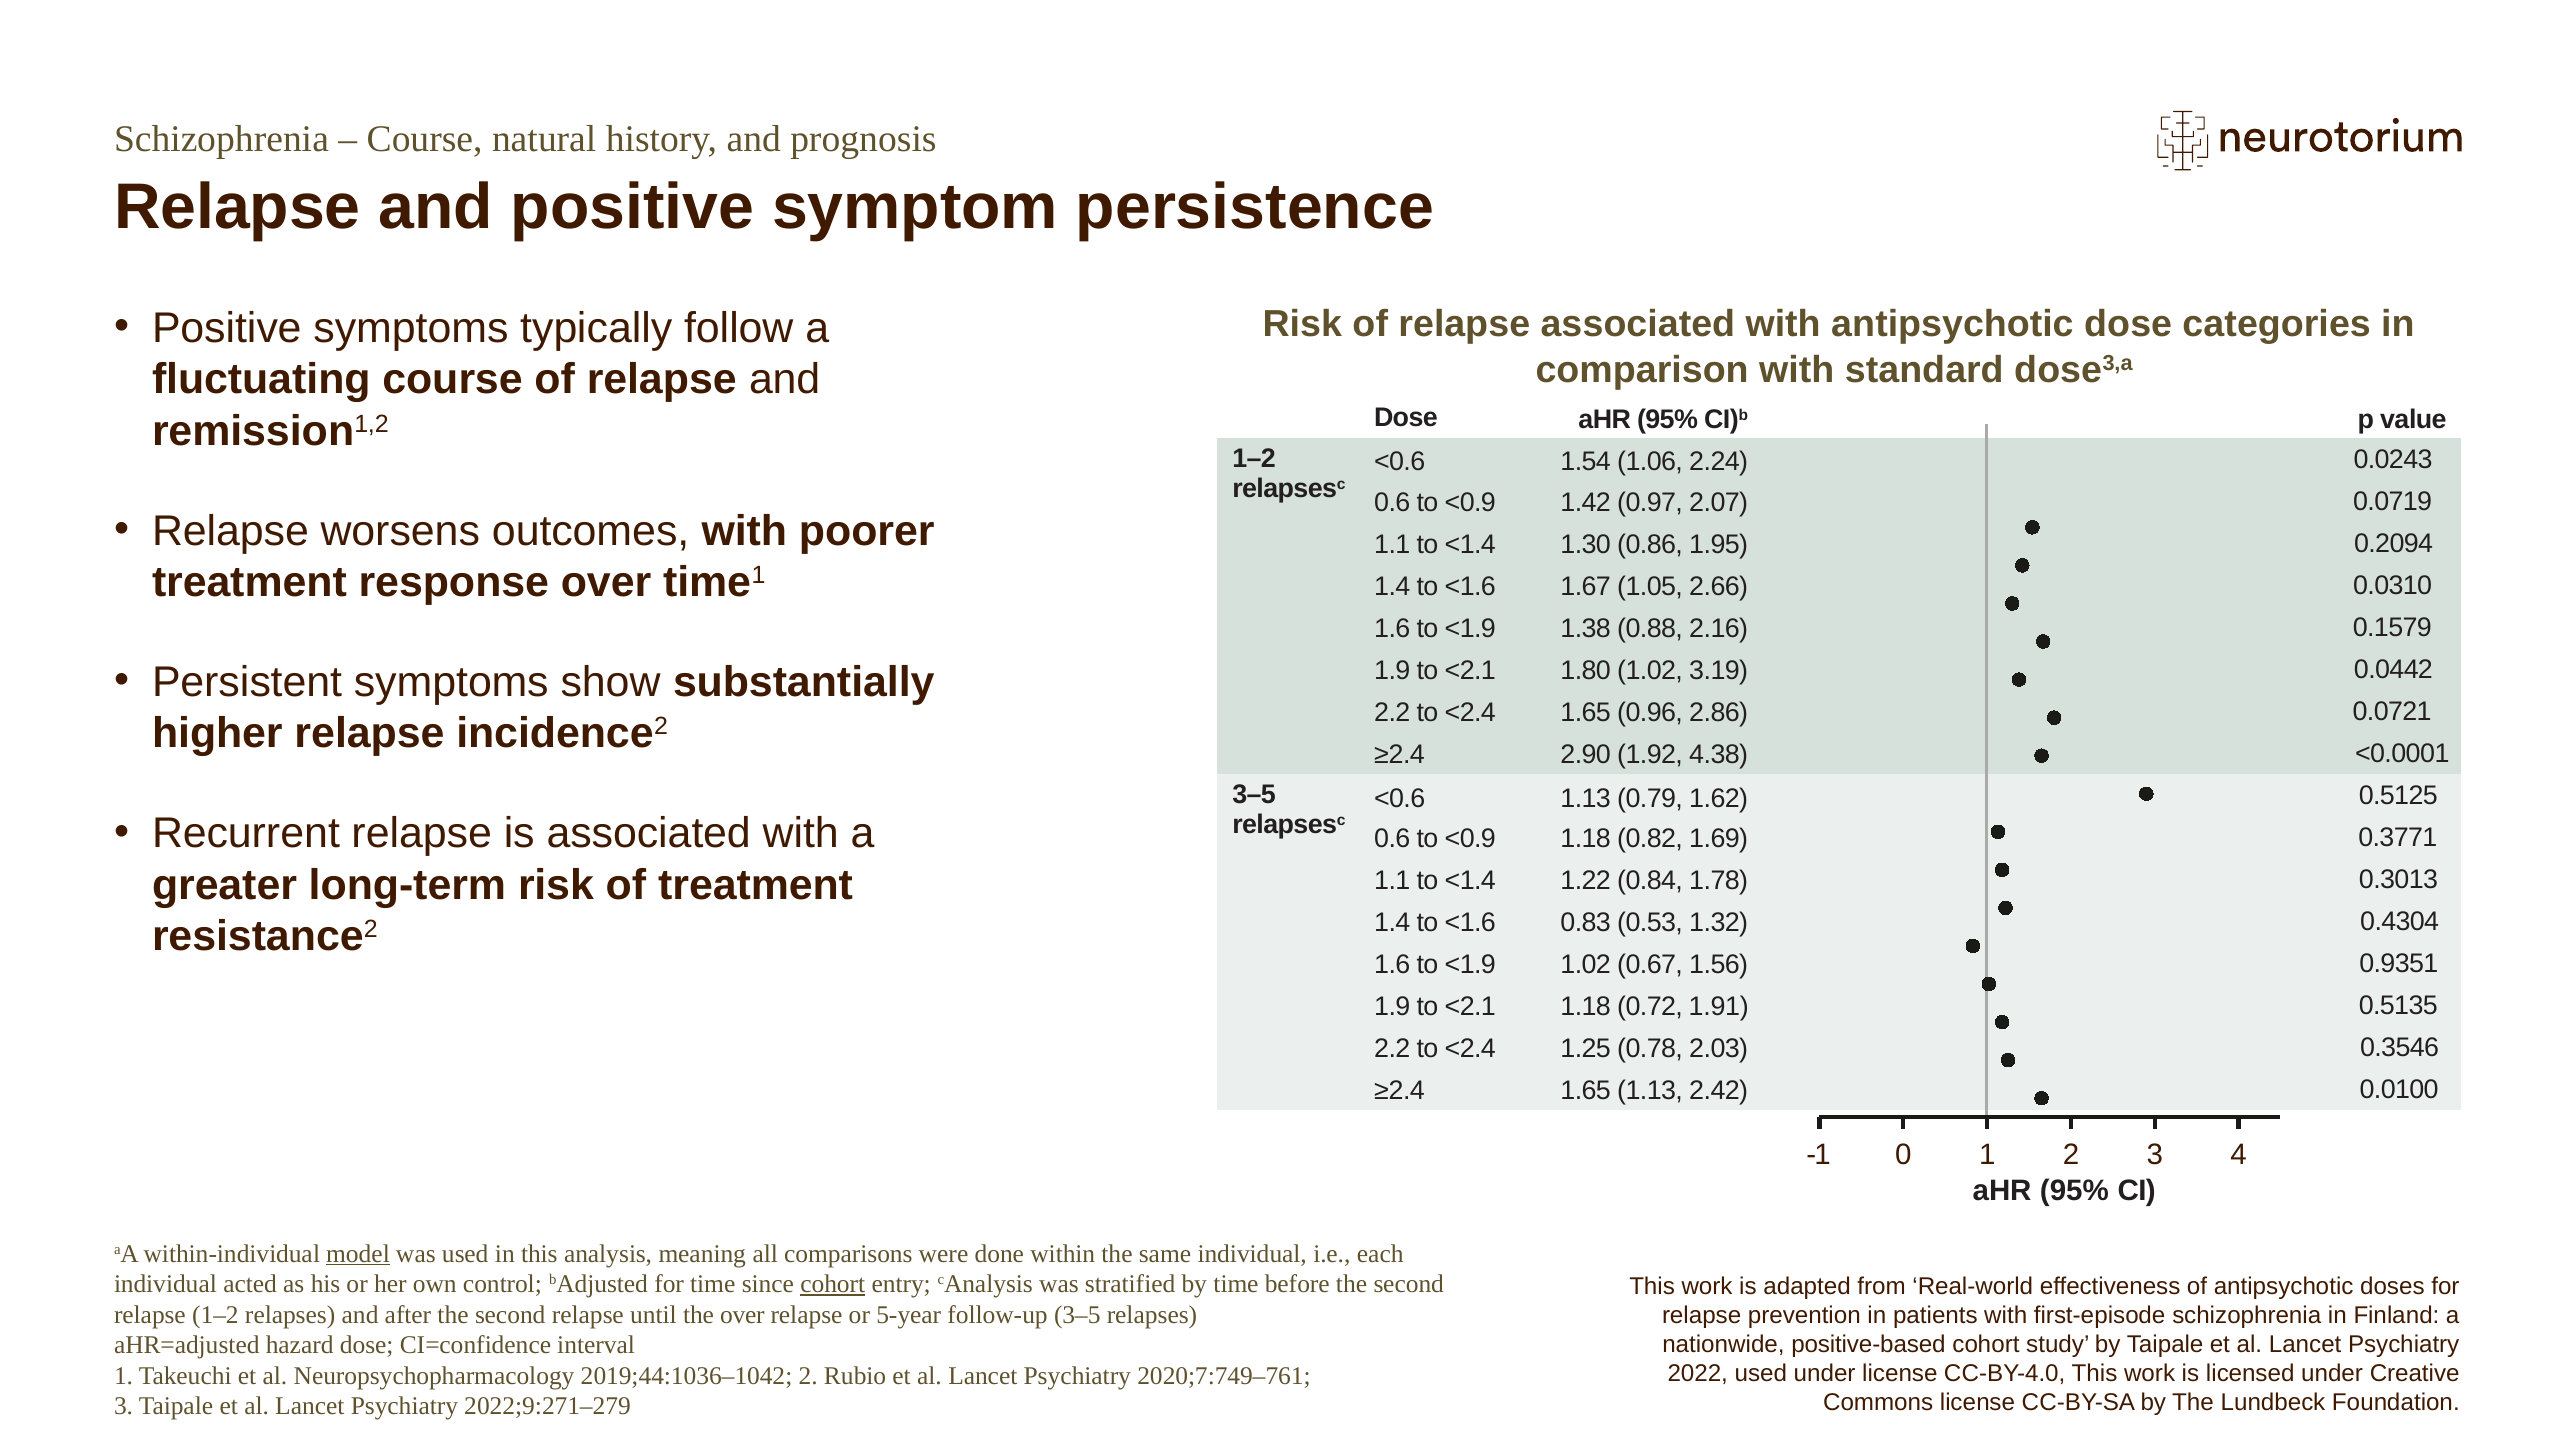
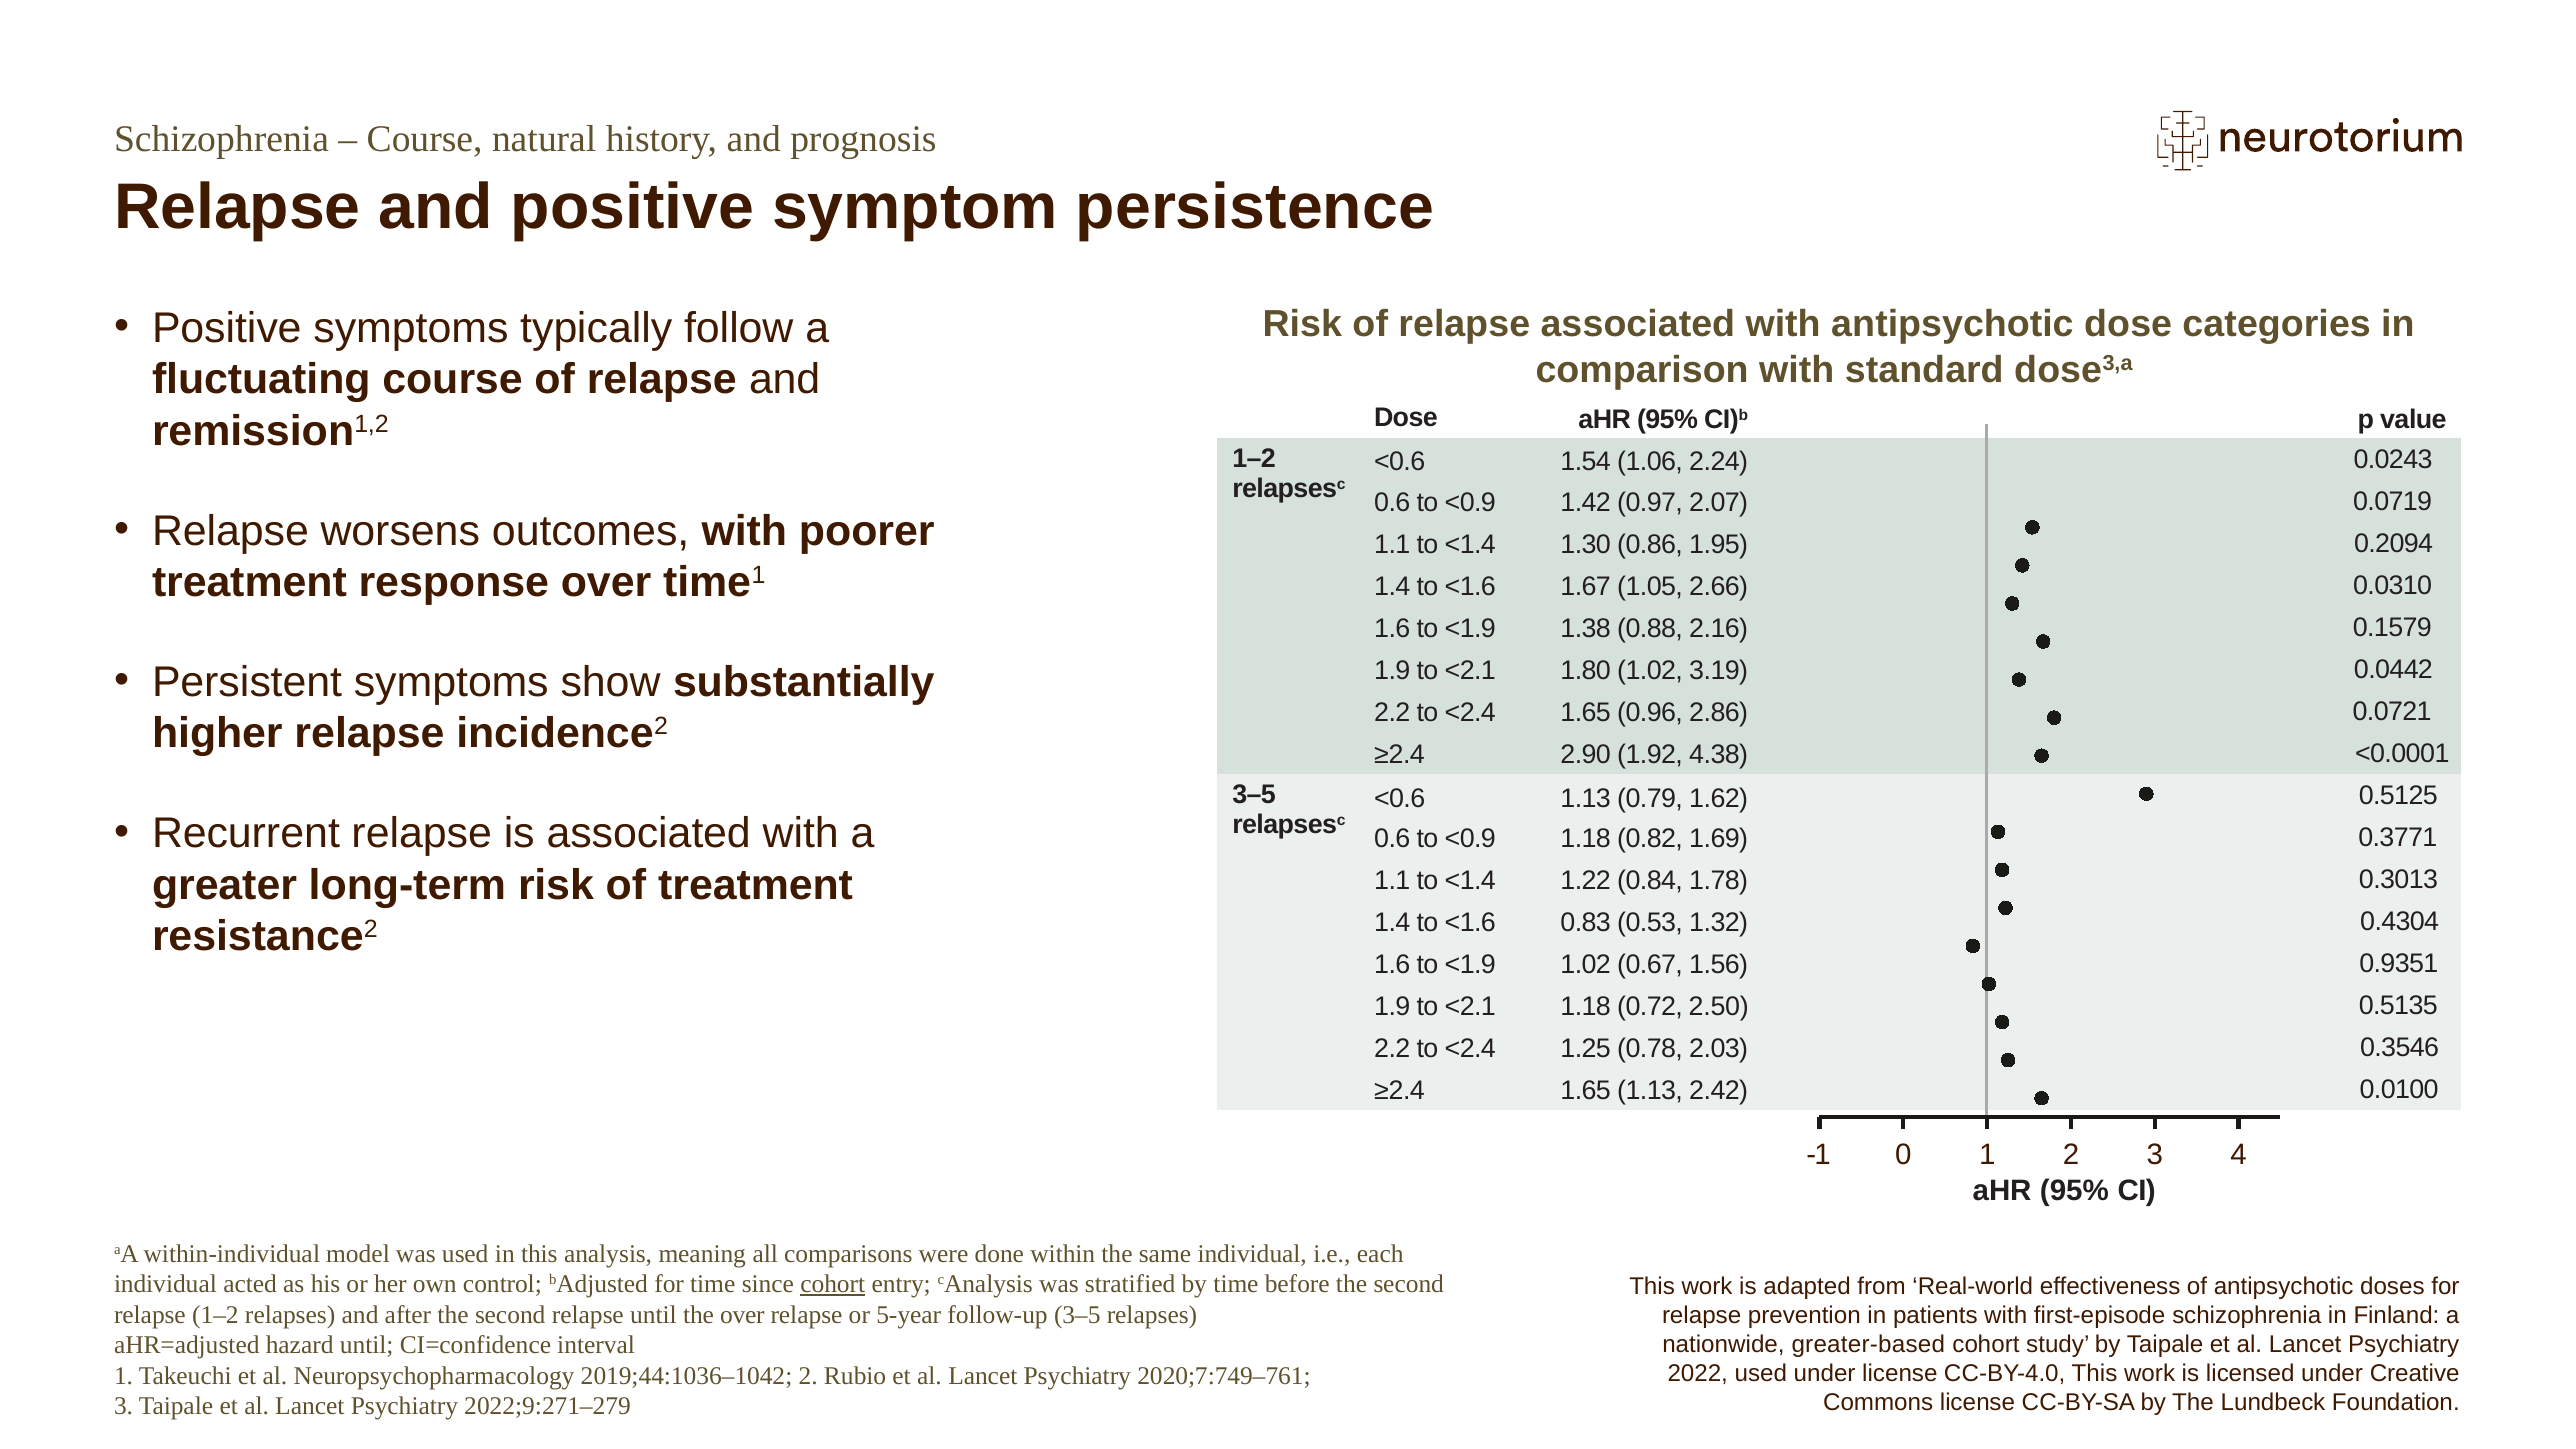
1.91: 1.91 -> 2.50 (1719, 1007)
model underline: present -> none (358, 1254)
positive-based: positive-based -> greater-based (1868, 1345)
hazard dose: dose -> until (367, 1345)
